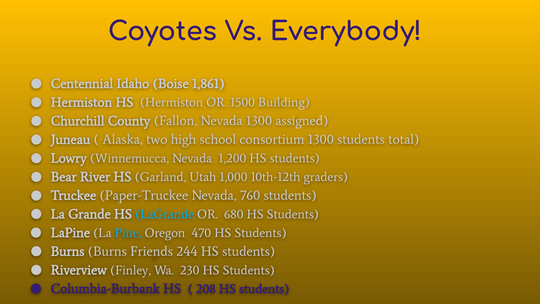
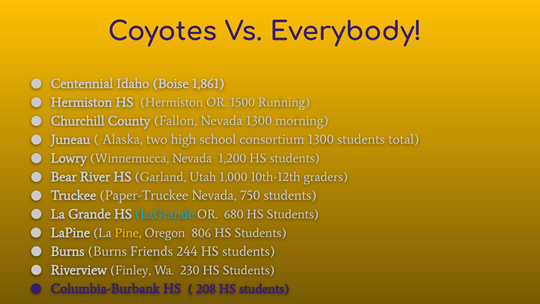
Building: Building -> Running (284, 102)
assigned: assigned -> morning (302, 121)
760: 760 -> 750 (250, 195)
Pine colour: light blue -> yellow (128, 233)
470: 470 -> 806 (201, 233)
